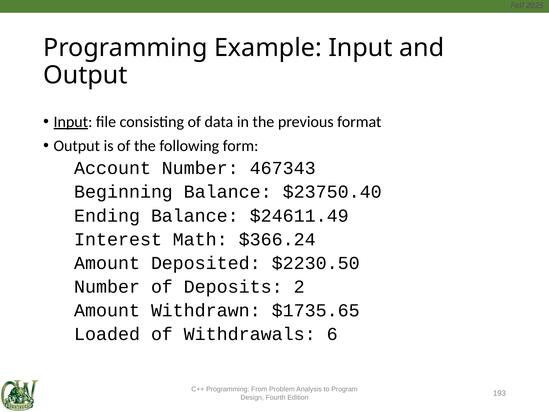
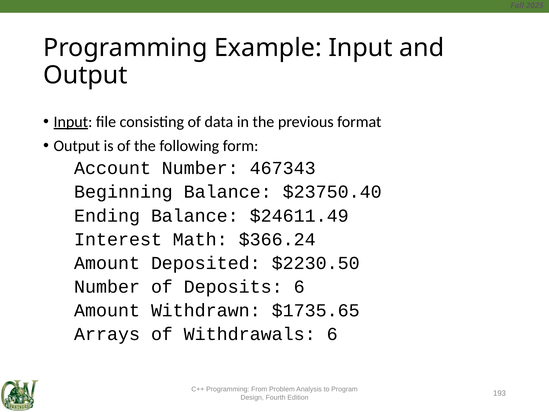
Deposits 2: 2 -> 6 (299, 287)
Loaded: Loaded -> Arrays (107, 334)
